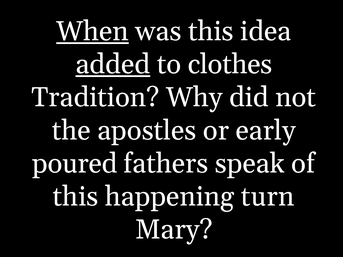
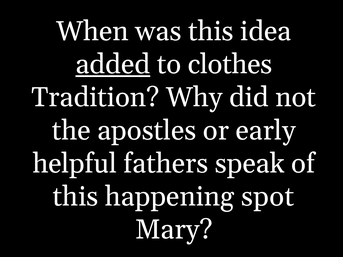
When underline: present -> none (92, 31)
poured: poured -> helpful (75, 164)
turn: turn -> spot (268, 197)
